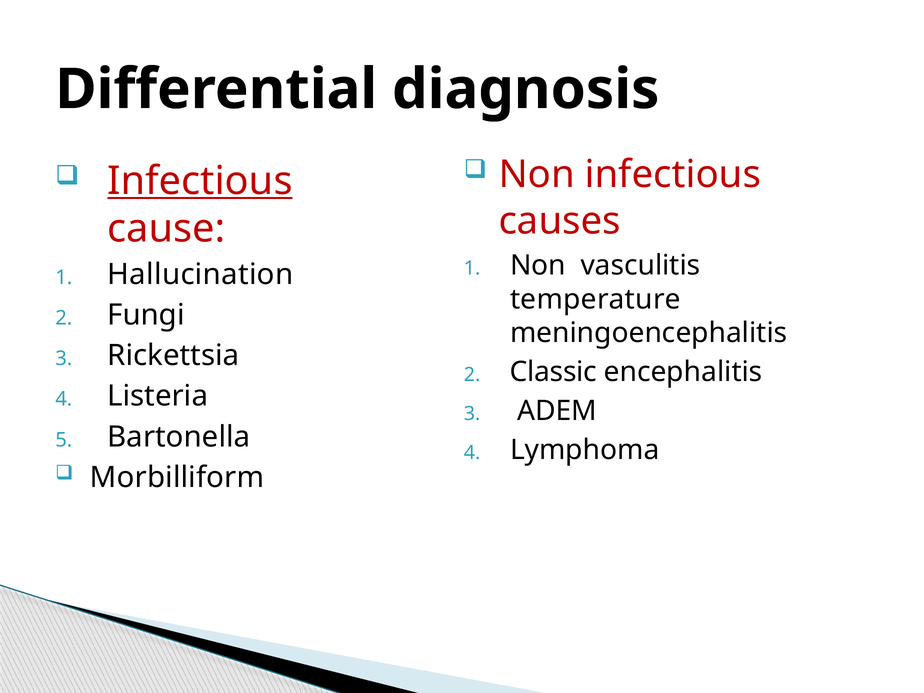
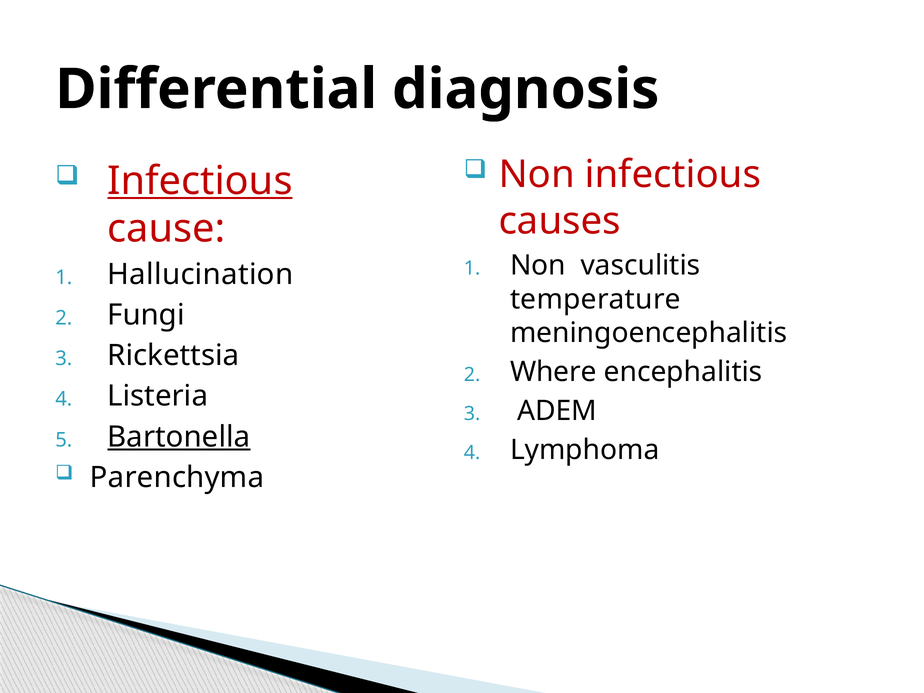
Classic: Classic -> Where (553, 372)
Bartonella underline: none -> present (179, 437)
Morbilliform: Morbilliform -> Parenchyma (177, 477)
